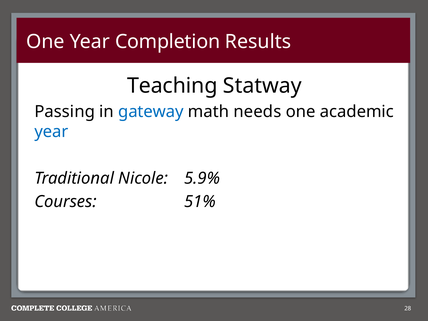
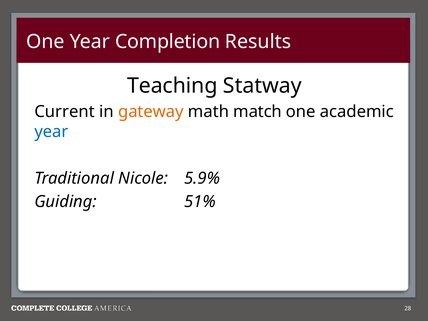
Passing: Passing -> Current (65, 112)
gateway colour: blue -> orange (151, 112)
needs: needs -> match (258, 112)
Courses: Courses -> Guiding (66, 202)
